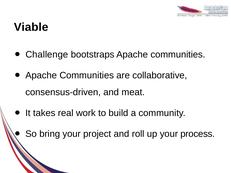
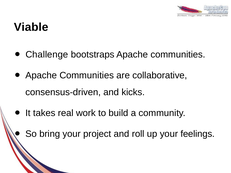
meat: meat -> kicks (133, 92)
process: process -> feelings (198, 134)
